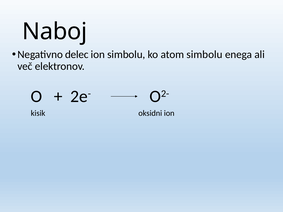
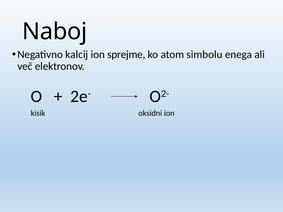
delec: delec -> kalcij (77, 55)
ion simbolu: simbolu -> sprejme (126, 55)
